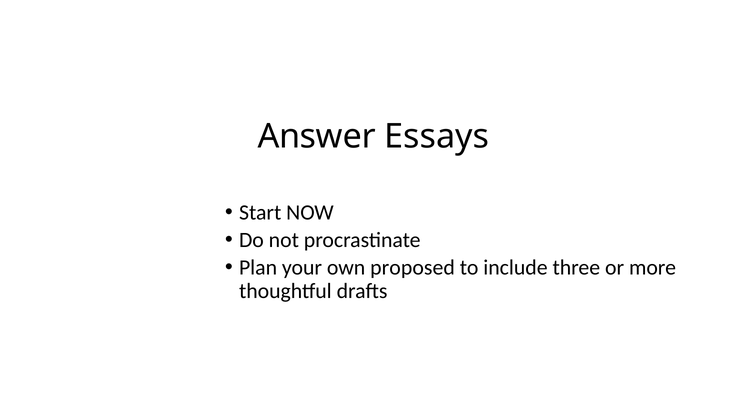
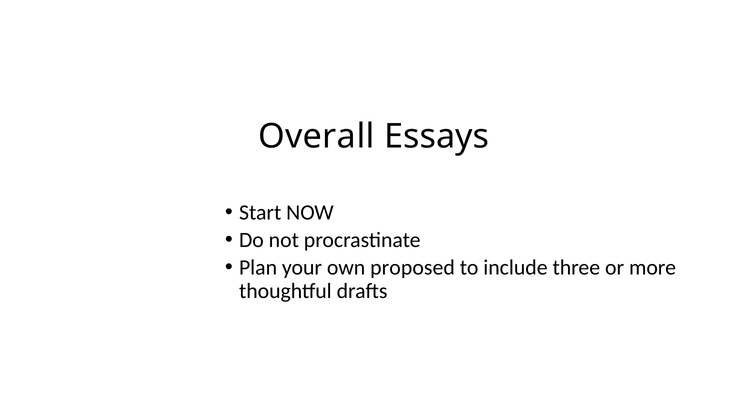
Answer: Answer -> Overall (316, 137)
